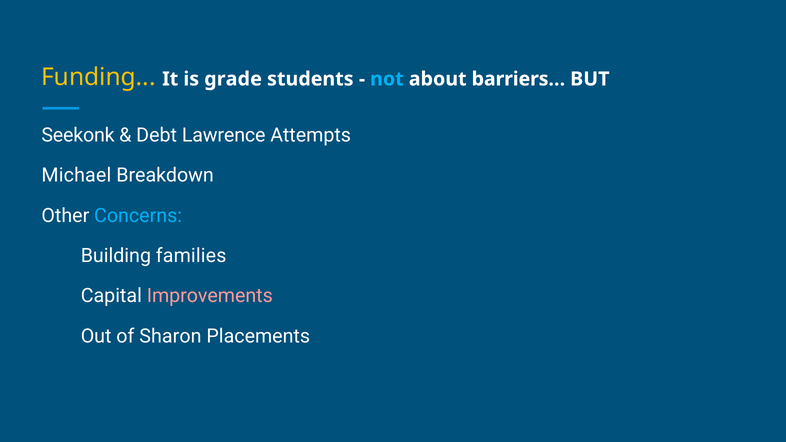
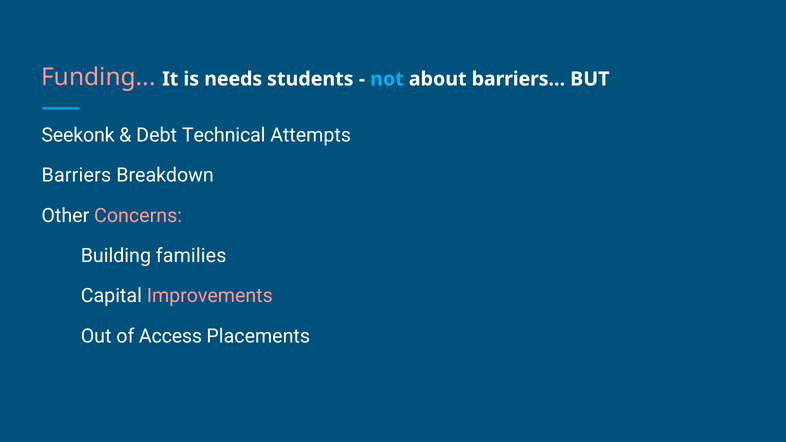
Funding colour: yellow -> pink (98, 77)
grade: grade -> needs (233, 79)
Lawrence: Lawrence -> Technical (224, 135)
Michael: Michael -> Barriers (76, 175)
Concerns colour: light blue -> pink (138, 216)
Sharon: Sharon -> Access (171, 336)
